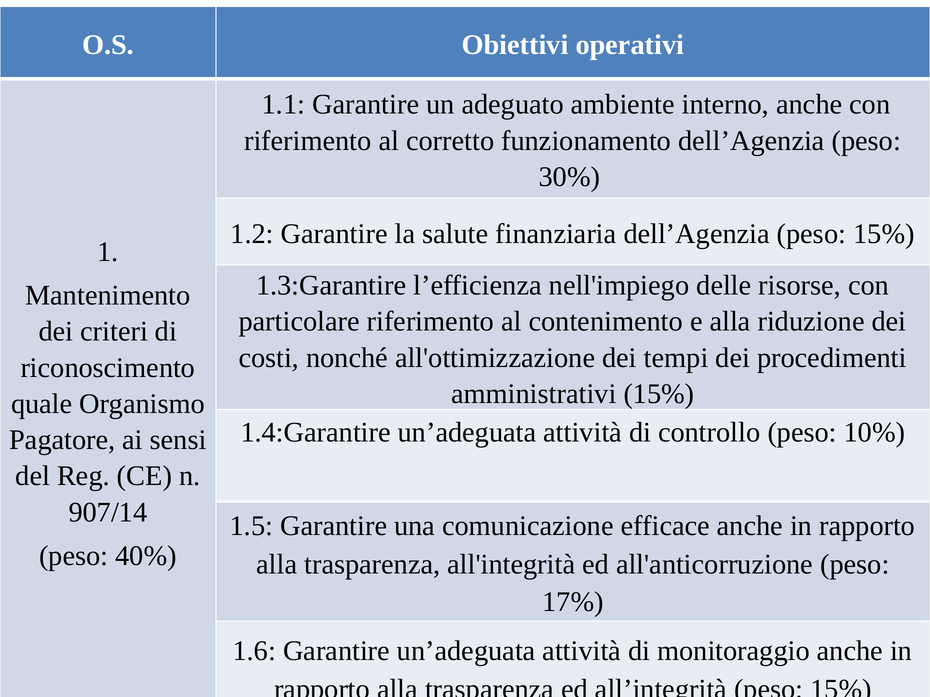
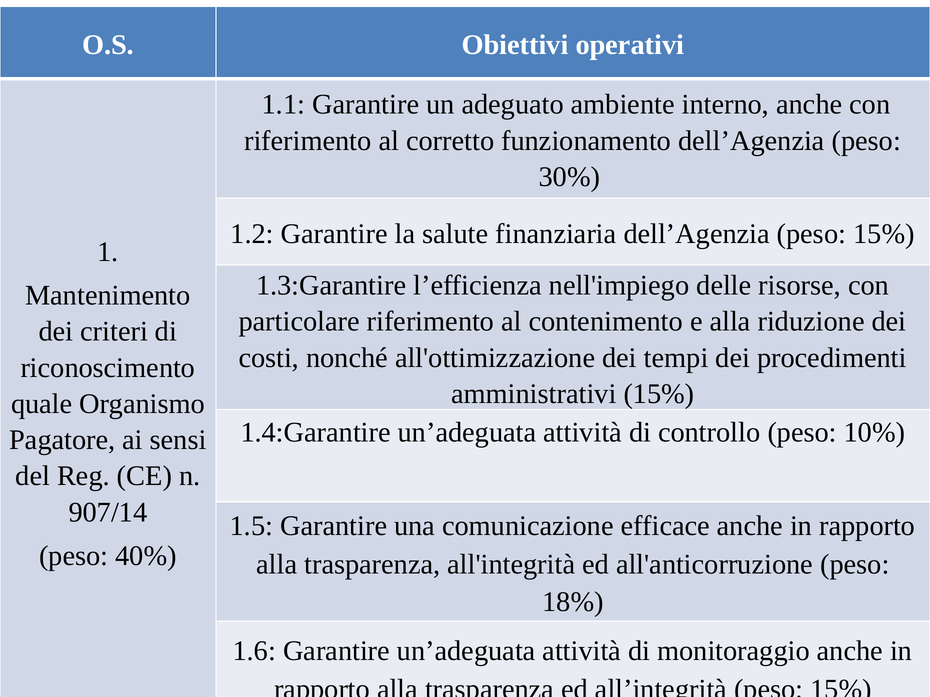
17%: 17% -> 18% (573, 602)
